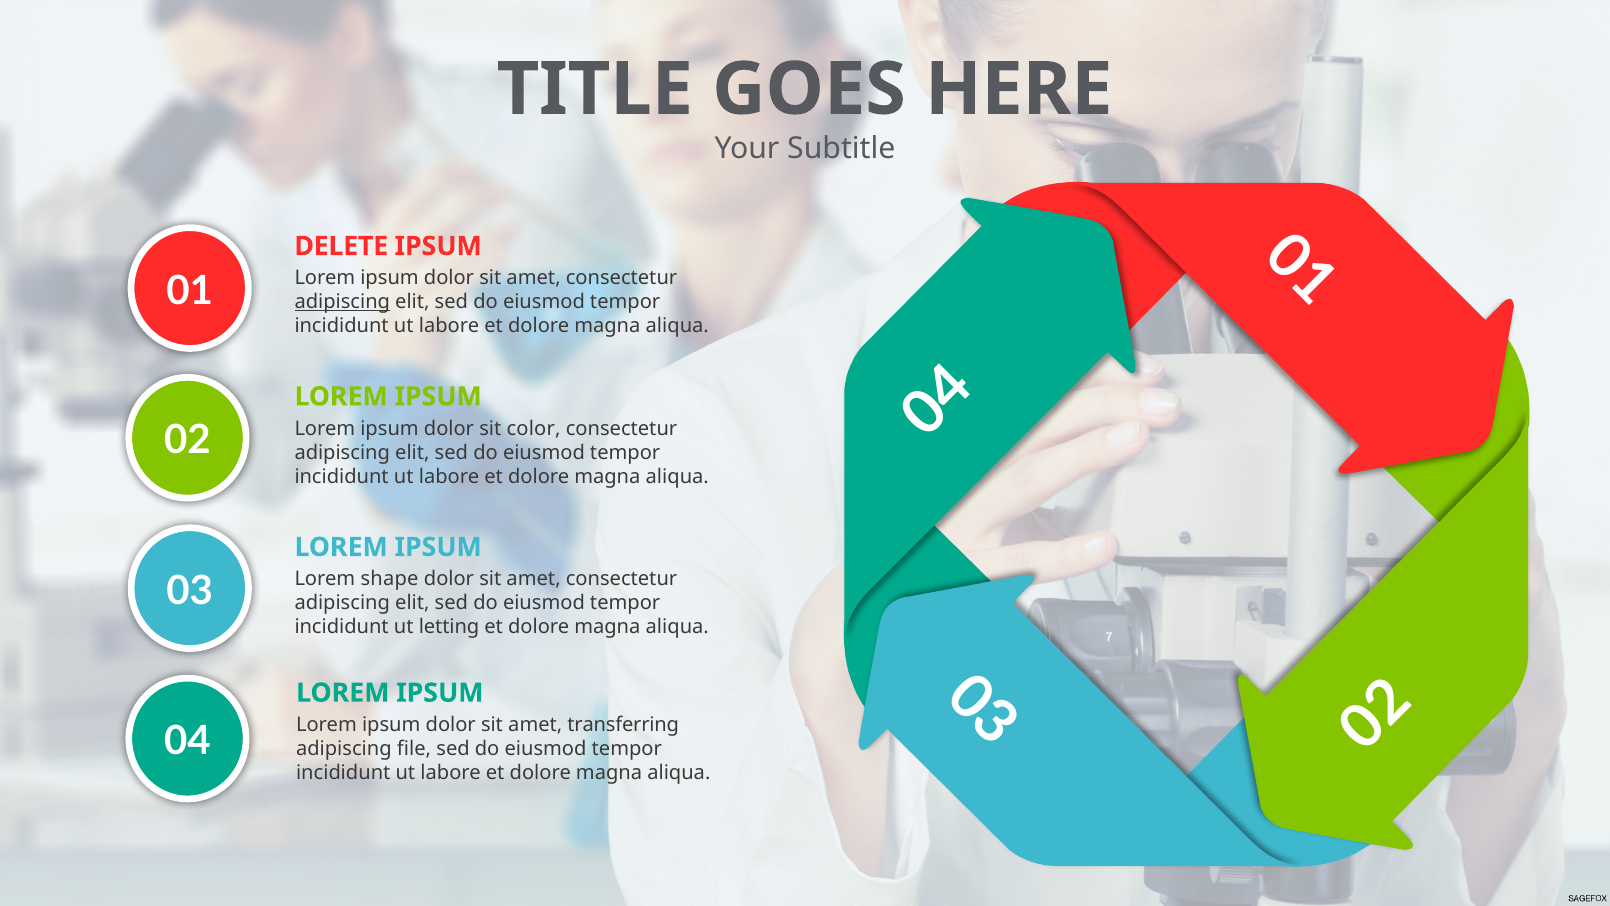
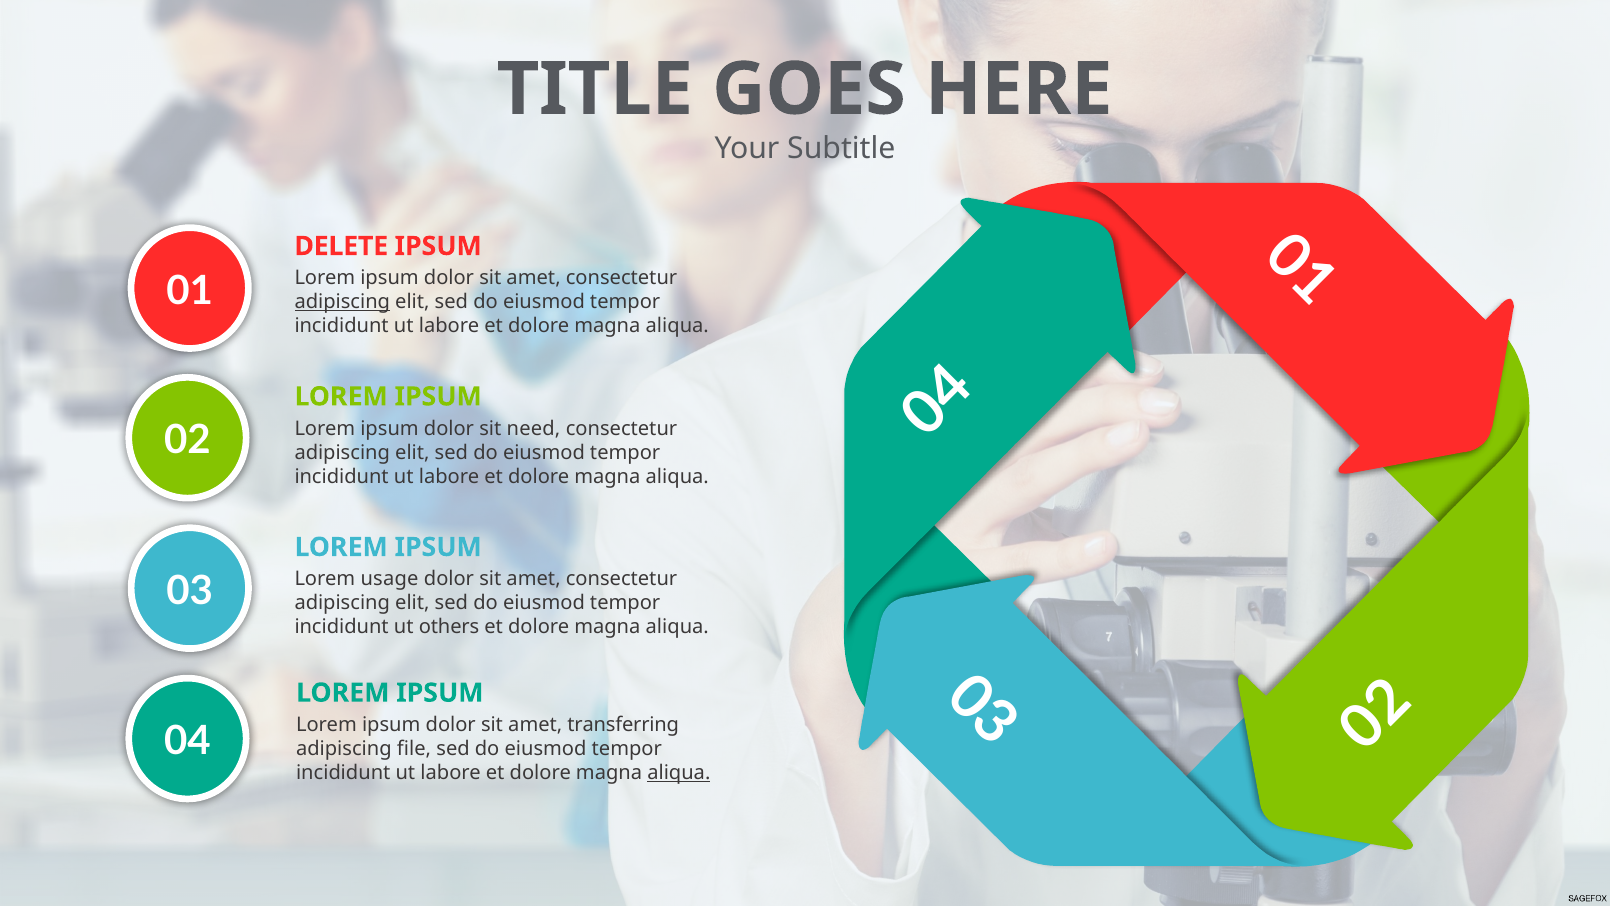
color: color -> need (533, 428)
shape: shape -> usage (390, 579)
letting: letting -> others (449, 627)
aliqua underline: none -> present (679, 773)
